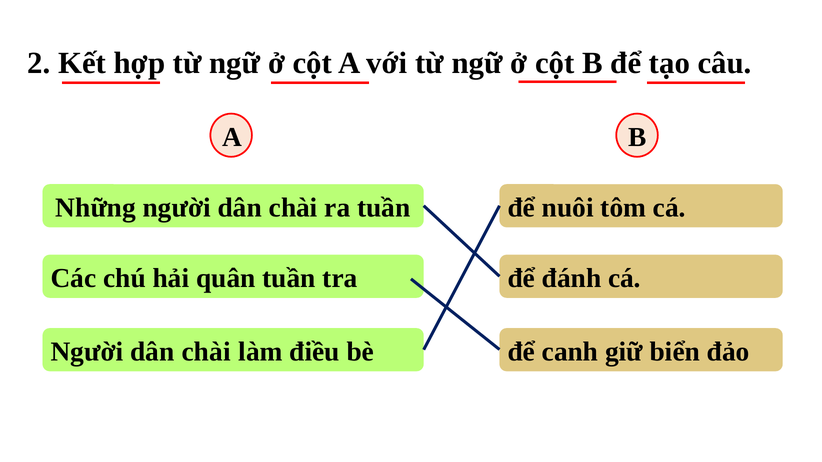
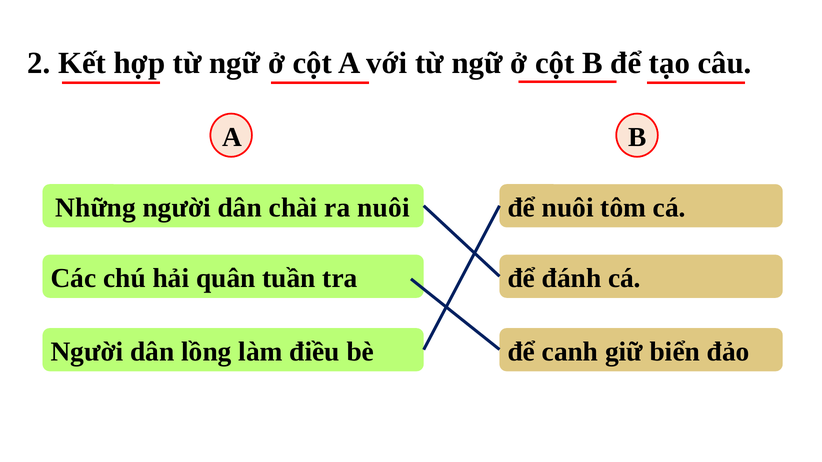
ra tuần: tuần -> nuôi (384, 208)
chài: chài -> lồng (206, 352)
